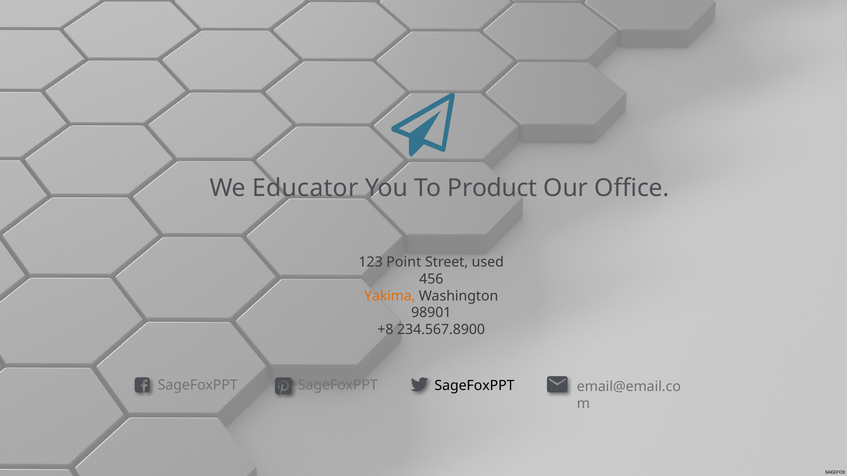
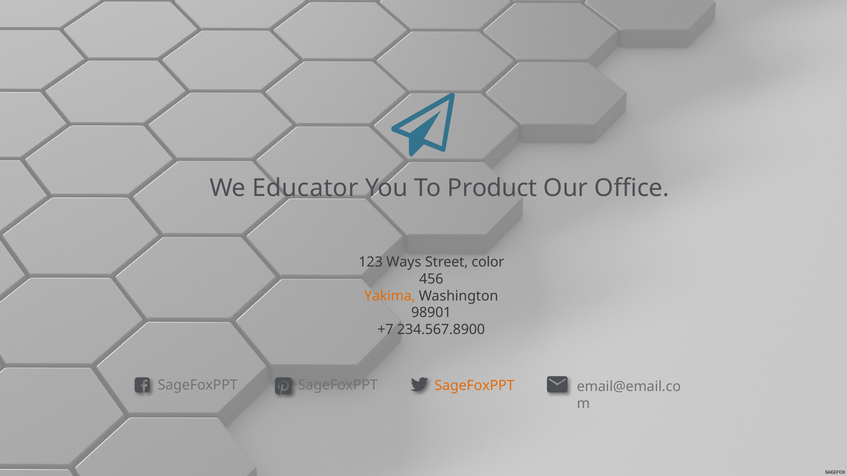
Point: Point -> Ways (404, 262)
used: used -> color (488, 262)
+8: +8 -> +7 (385, 330)
SageFoxPPT colour: black -> orange (475, 386)
